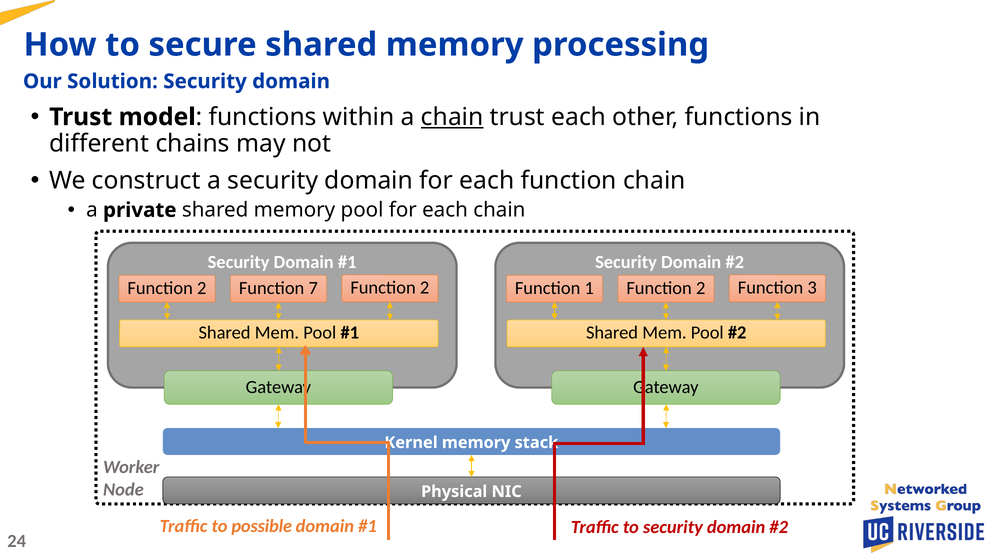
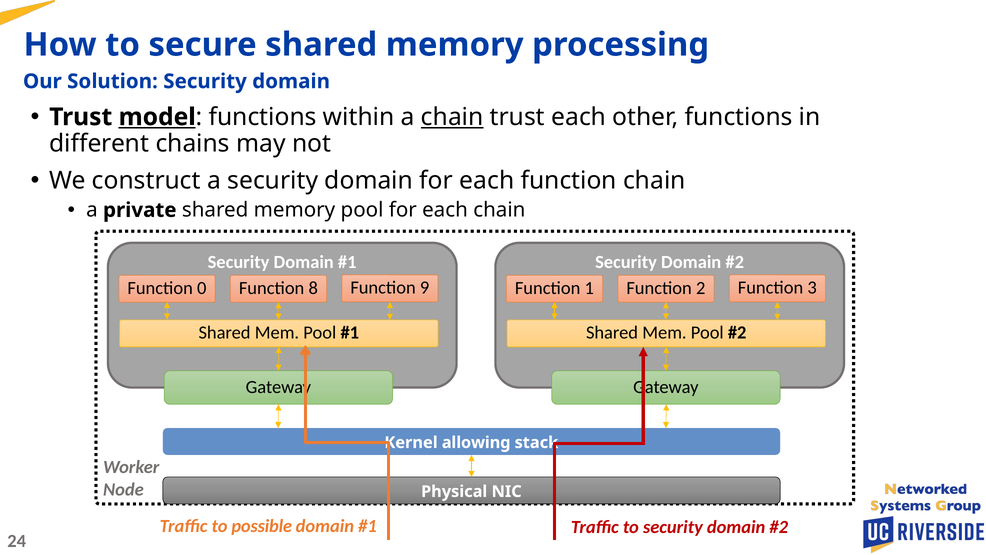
model underline: none -> present (157, 117)
2: 2 -> 0 (202, 288)
7: 7 -> 8 (313, 288)
2: 2 -> 9 (425, 288)
memory: memory -> allowing (476, 442)
